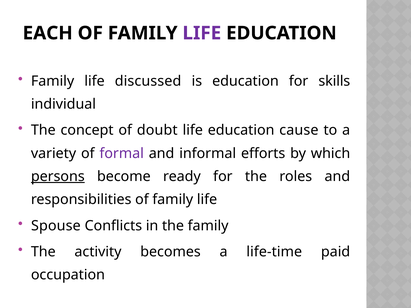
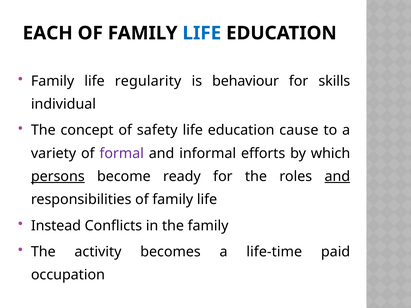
LIFE colour: purple -> blue (202, 33)
discussed: discussed -> regularity (148, 81)
is education: education -> behaviour (246, 81)
doubt: doubt -> safety (157, 130)
and underline: none -> present (337, 177)
Spouse: Spouse -> Instead (56, 226)
